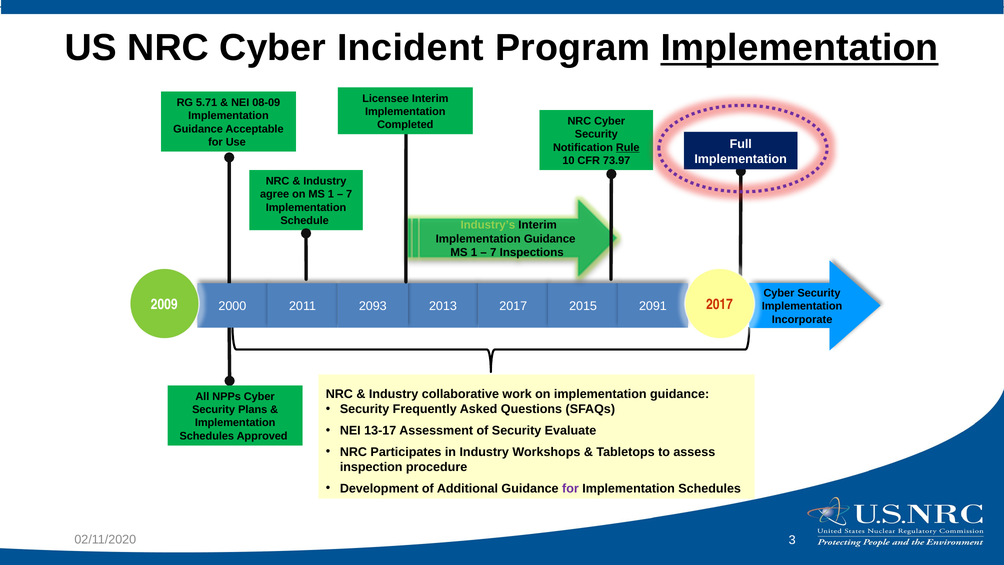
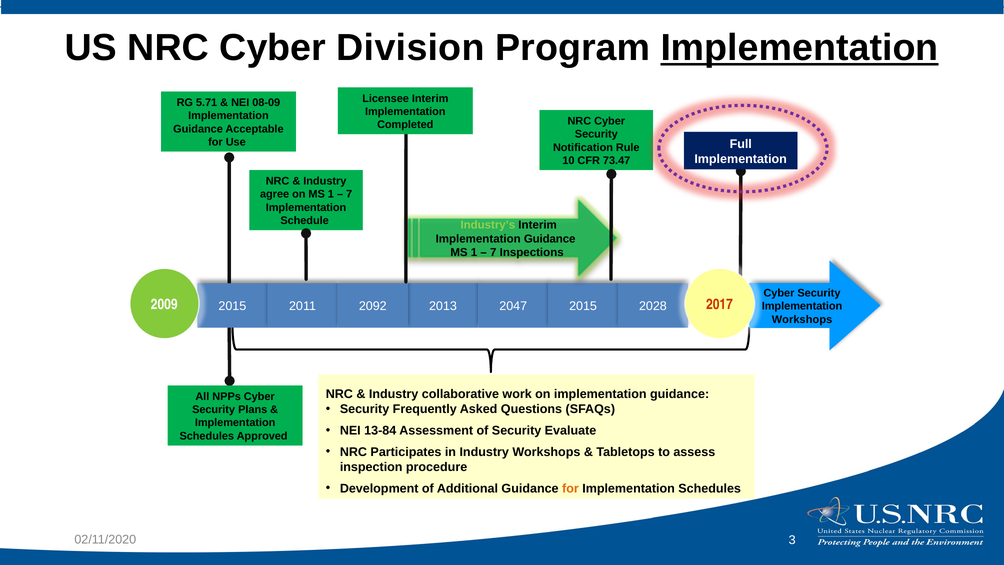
Incident: Incident -> Division (411, 48)
Rule underline: present -> none (628, 147)
73.97: 73.97 -> 73.47 (617, 161)
2013 2017: 2017 -> 2047 (513, 306)
2091: 2091 -> 2028 (653, 306)
2000: 2000 -> 2015 (232, 306)
2093: 2093 -> 2092 (373, 306)
Incorporate: Incorporate -> Workshops (802, 319)
13-17: 13-17 -> 13-84 (380, 430)
for colour: purple -> orange (570, 488)
